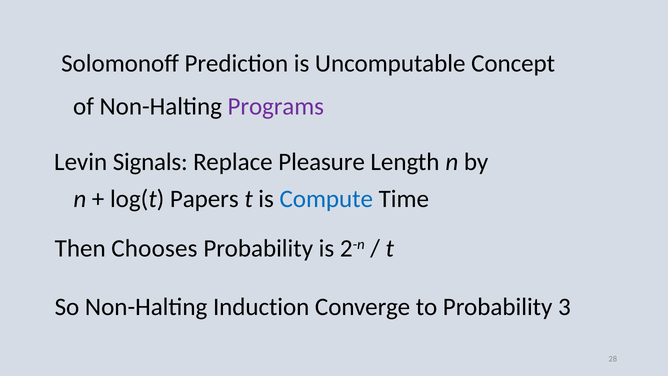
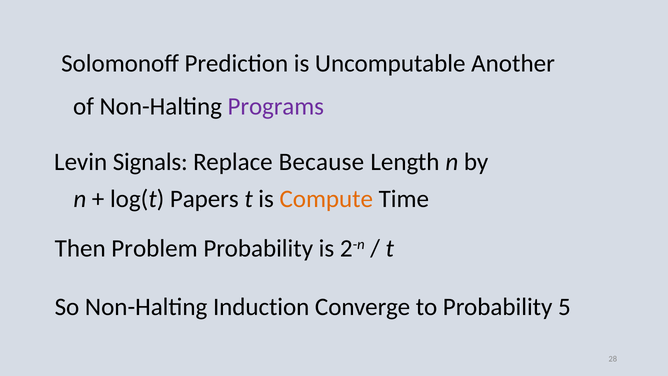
Concept: Concept -> Another (513, 64)
Pleasure: Pleasure -> Because (321, 162)
Compute colour: blue -> orange (326, 199)
Chooses: Chooses -> Problem (154, 248)
3: 3 -> 5 (564, 307)
